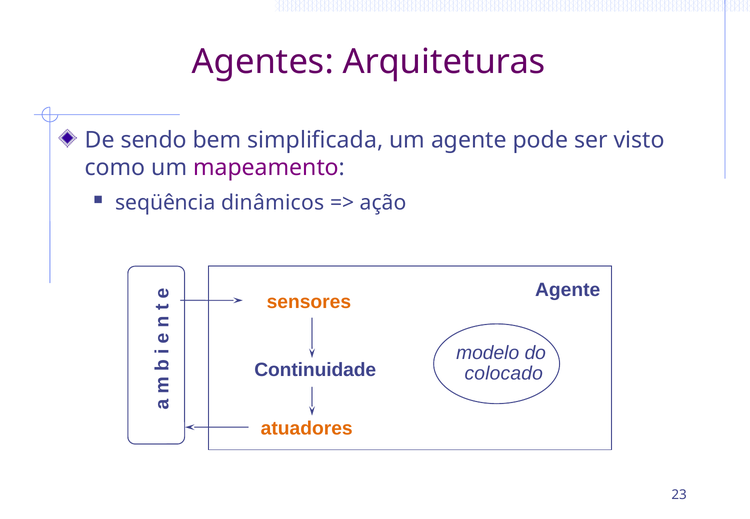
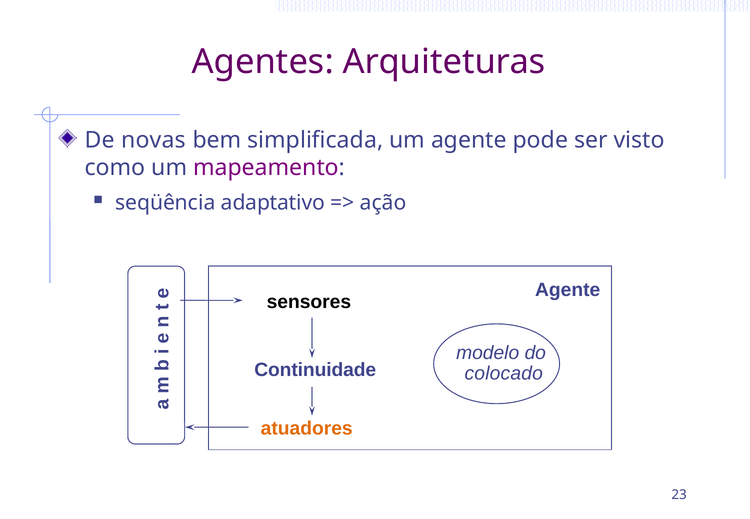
sendo: sendo -> novas (153, 140)
dinâmicos: dinâmicos -> adaptativo (273, 203)
sensores colour: orange -> black (309, 302)
